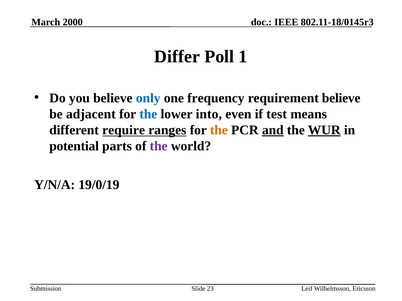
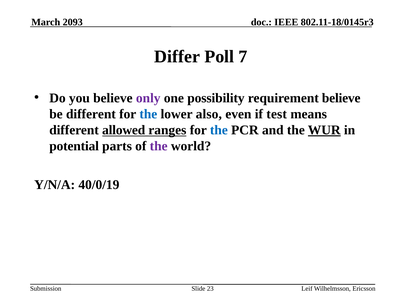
2000: 2000 -> 2093 (73, 22)
1: 1 -> 7 (243, 57)
only colour: blue -> purple (148, 98)
frequency: frequency -> possibility (216, 98)
be adjacent: adjacent -> different (91, 114)
into: into -> also (209, 114)
require: require -> allowed (124, 130)
the colour: orange -> blue (219, 130)
and underline: present -> none (273, 130)
19/0/19: 19/0/19 -> 40/0/19 (99, 185)
